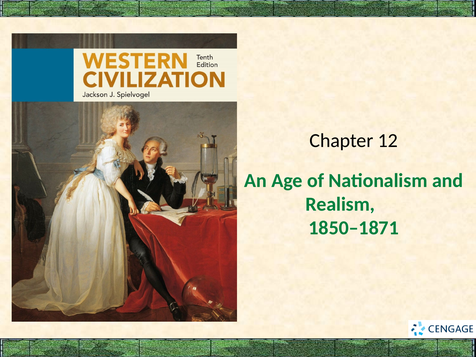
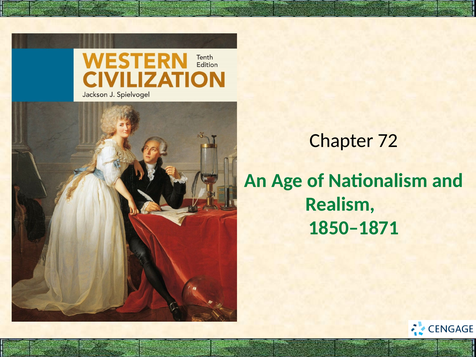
12: 12 -> 72 (388, 141)
